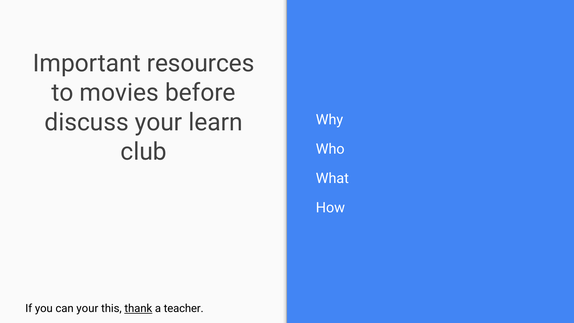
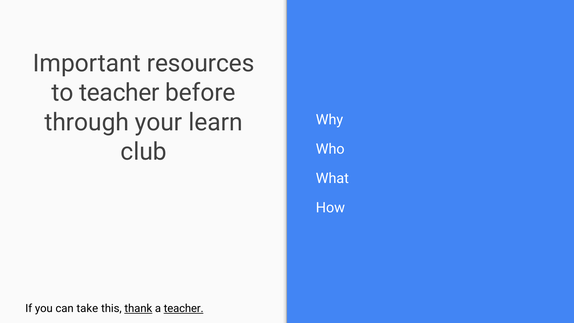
to movies: movies -> teacher (119, 93)
discuss: discuss -> through (87, 122)
can your: your -> take (87, 308)
teacher underline: none -> present (184, 308)
